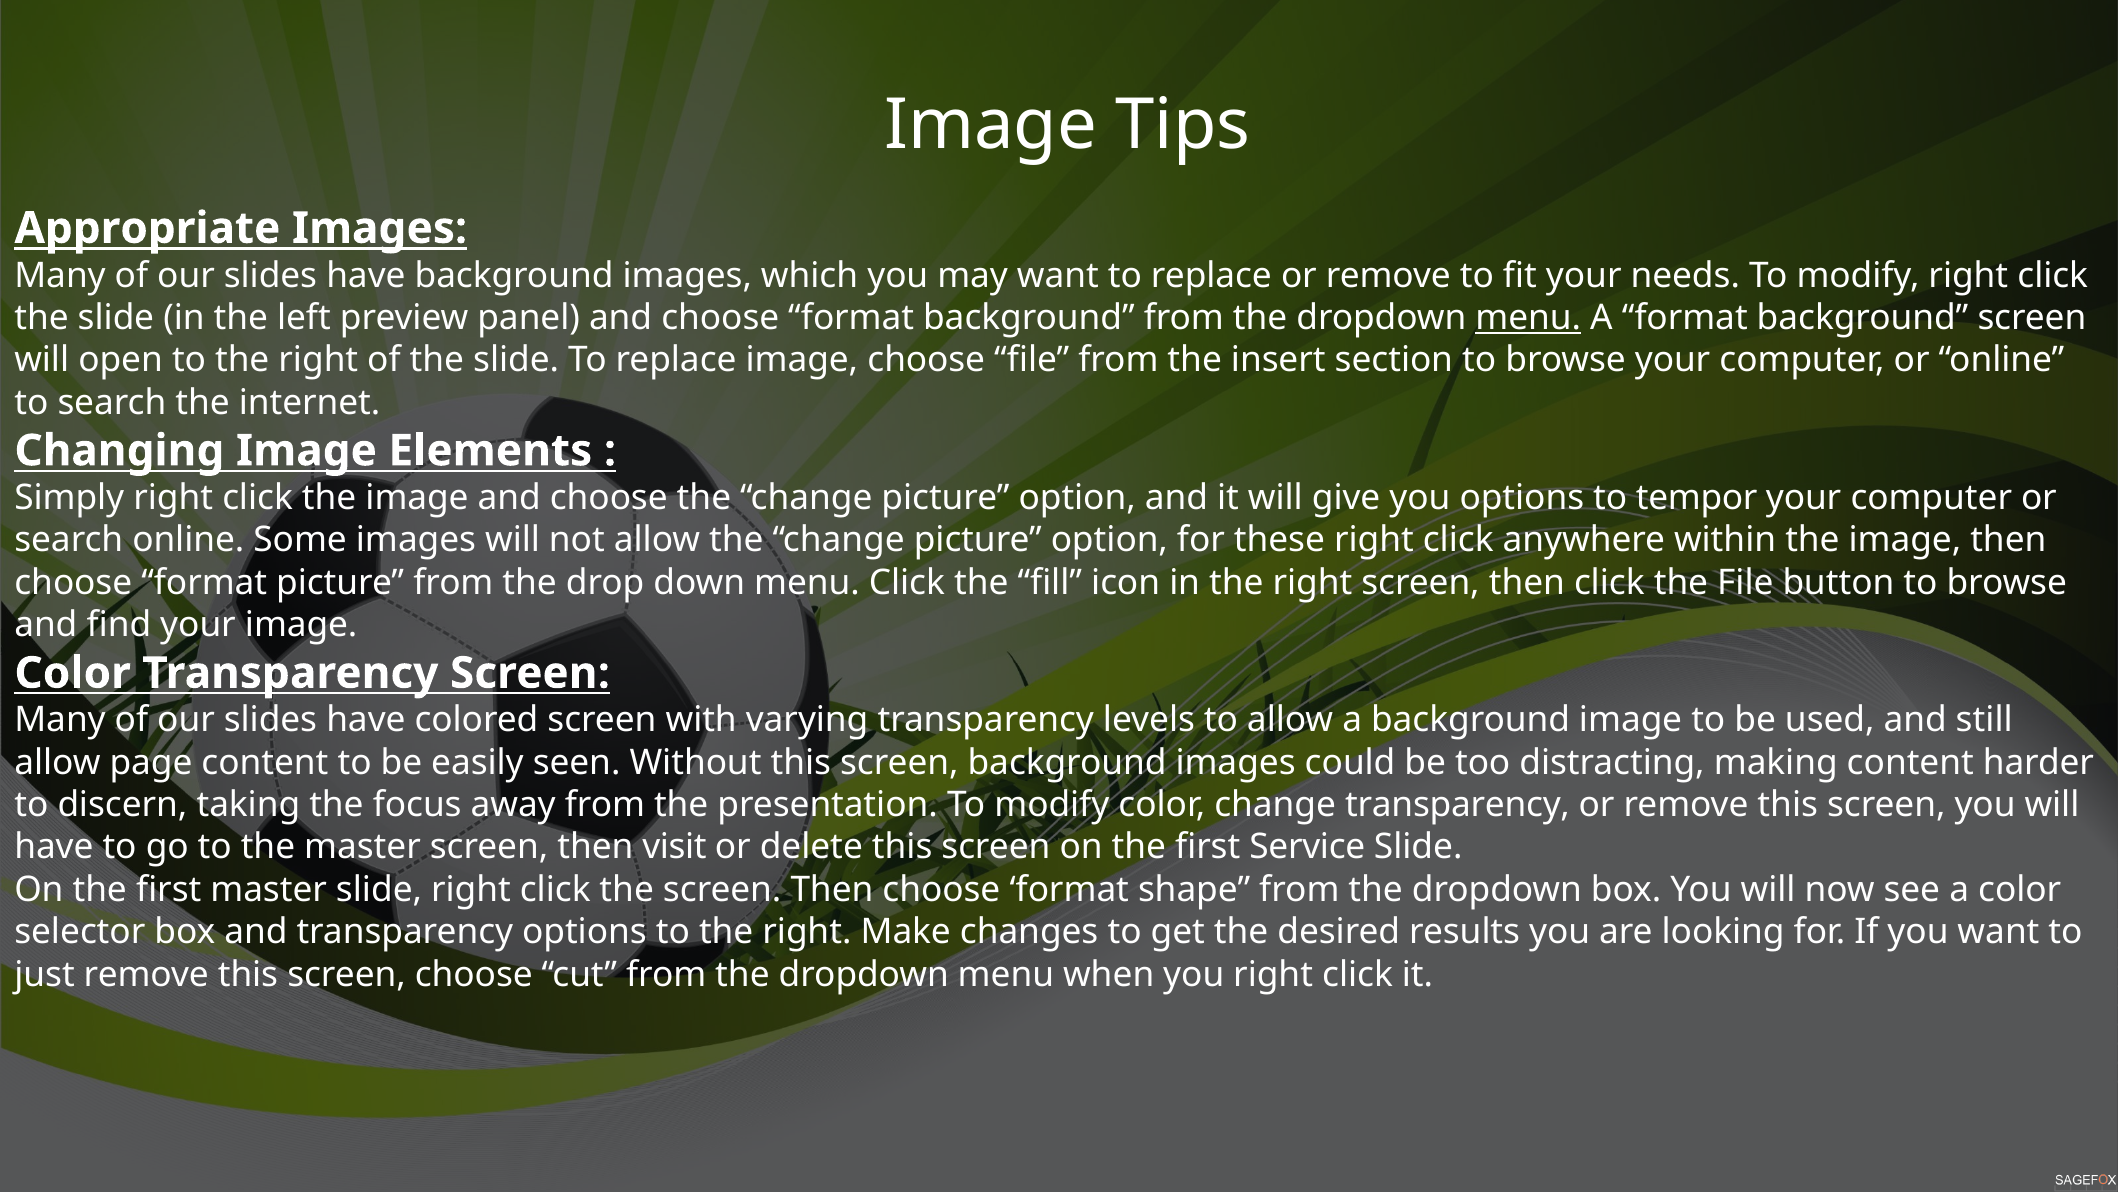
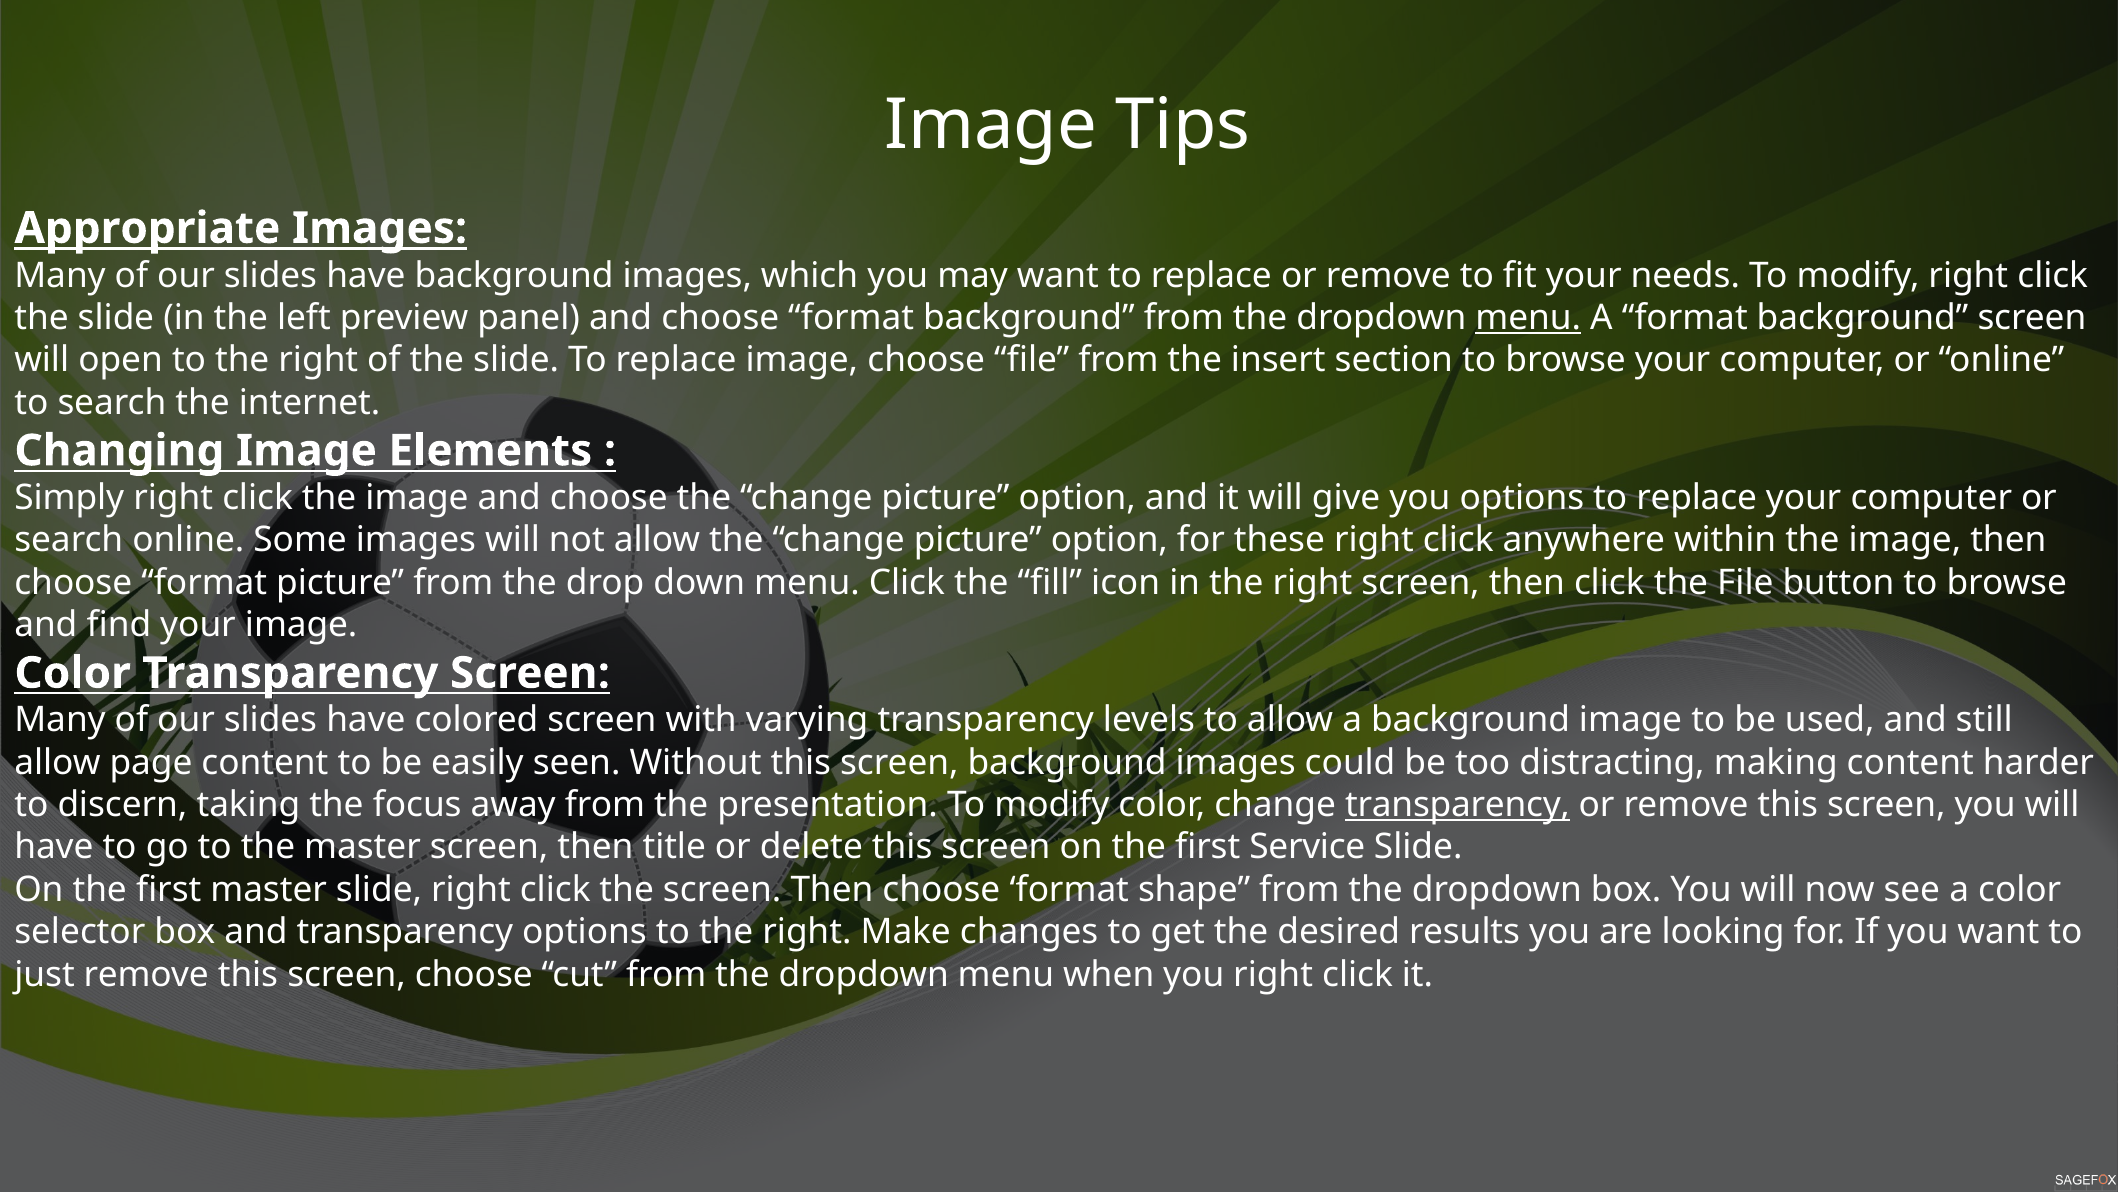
options to tempor: tempor -> replace (1697, 498)
transparency underline: none -> present (1458, 805)
visit: visit -> title (674, 847)
